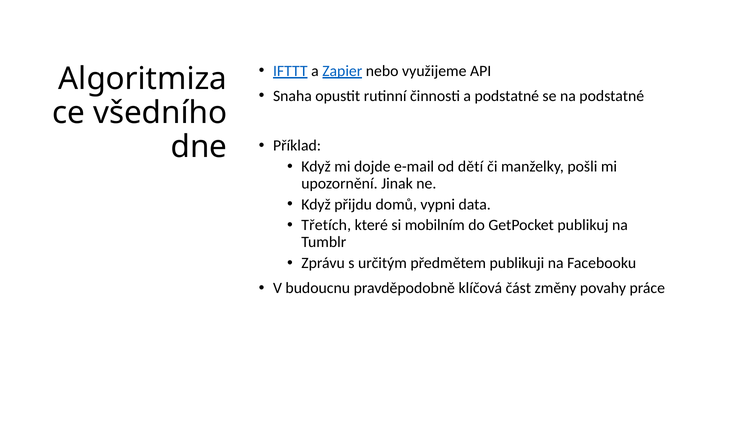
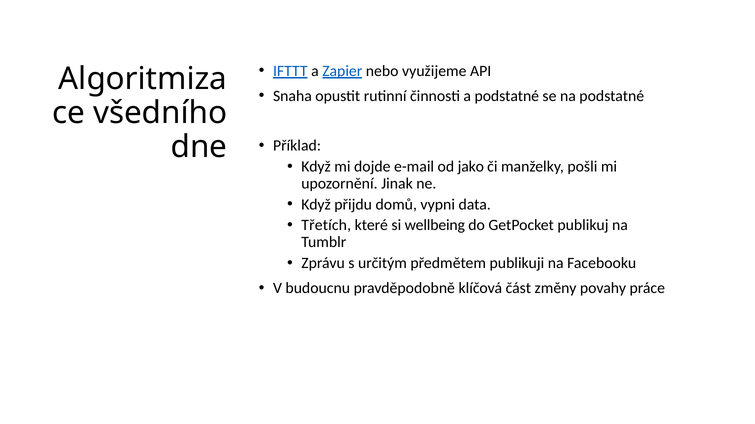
dětí: dětí -> jako (471, 167)
mobilním: mobilním -> wellbeing (435, 226)
